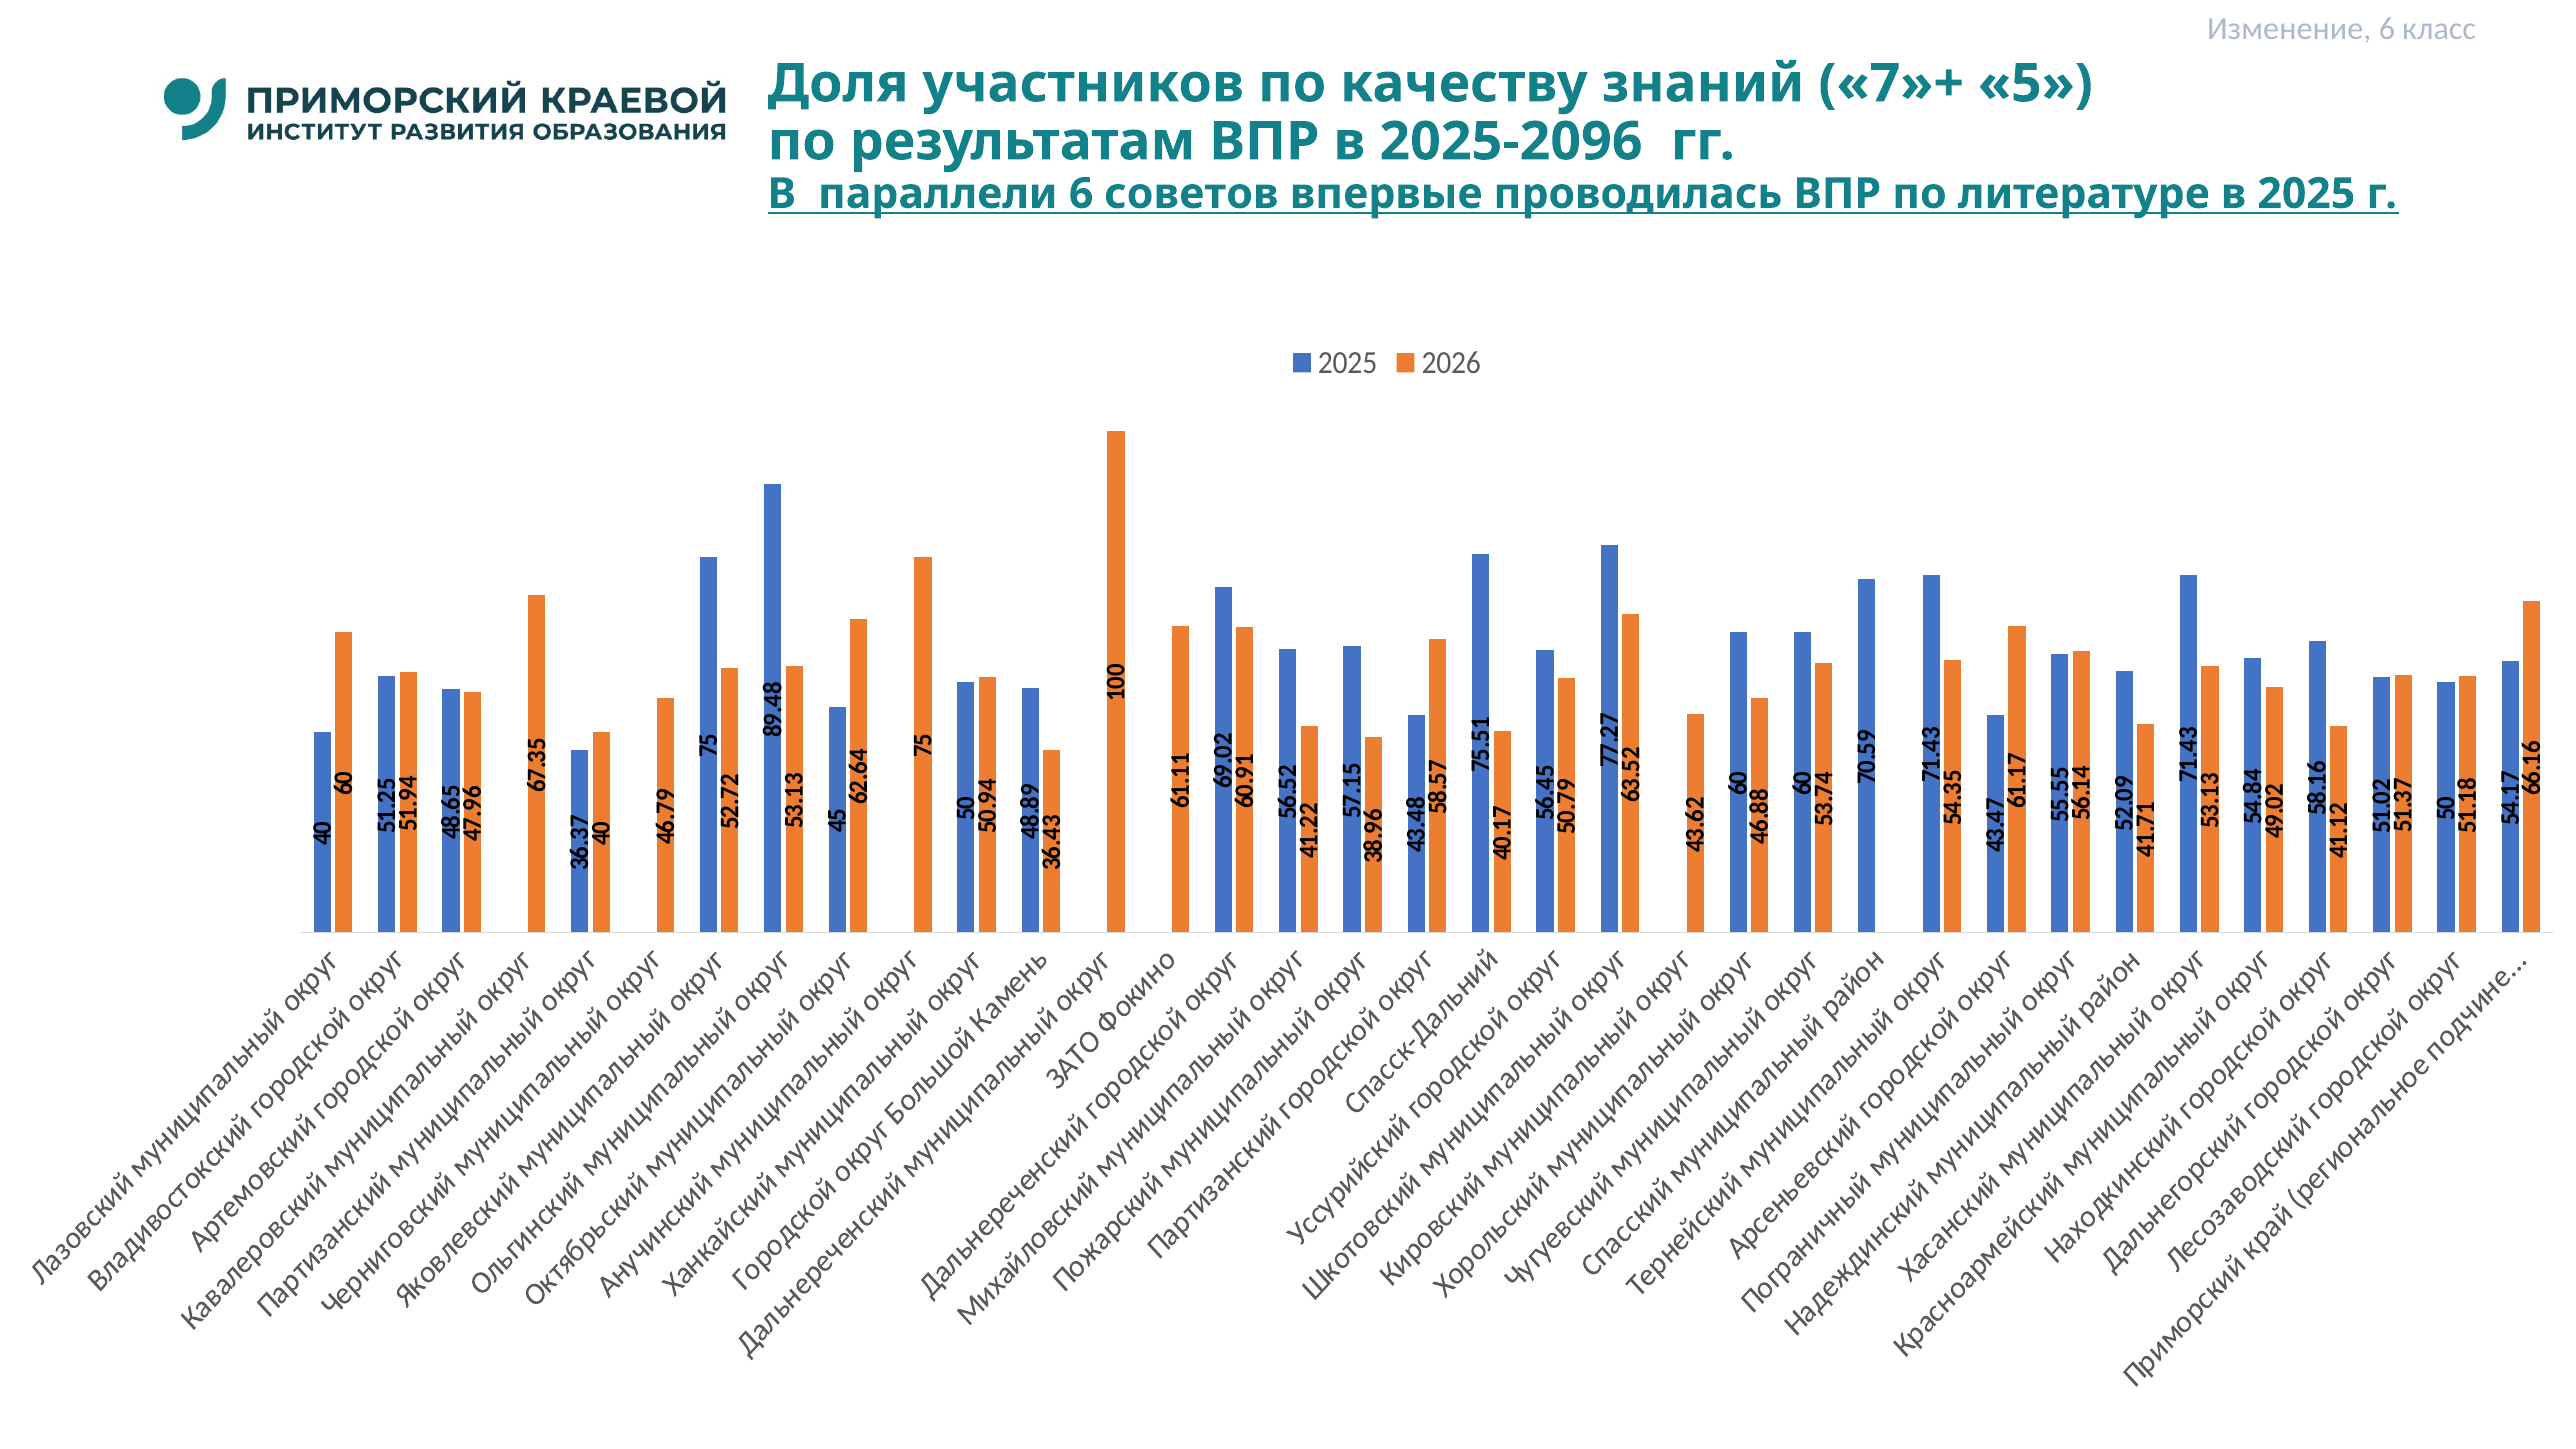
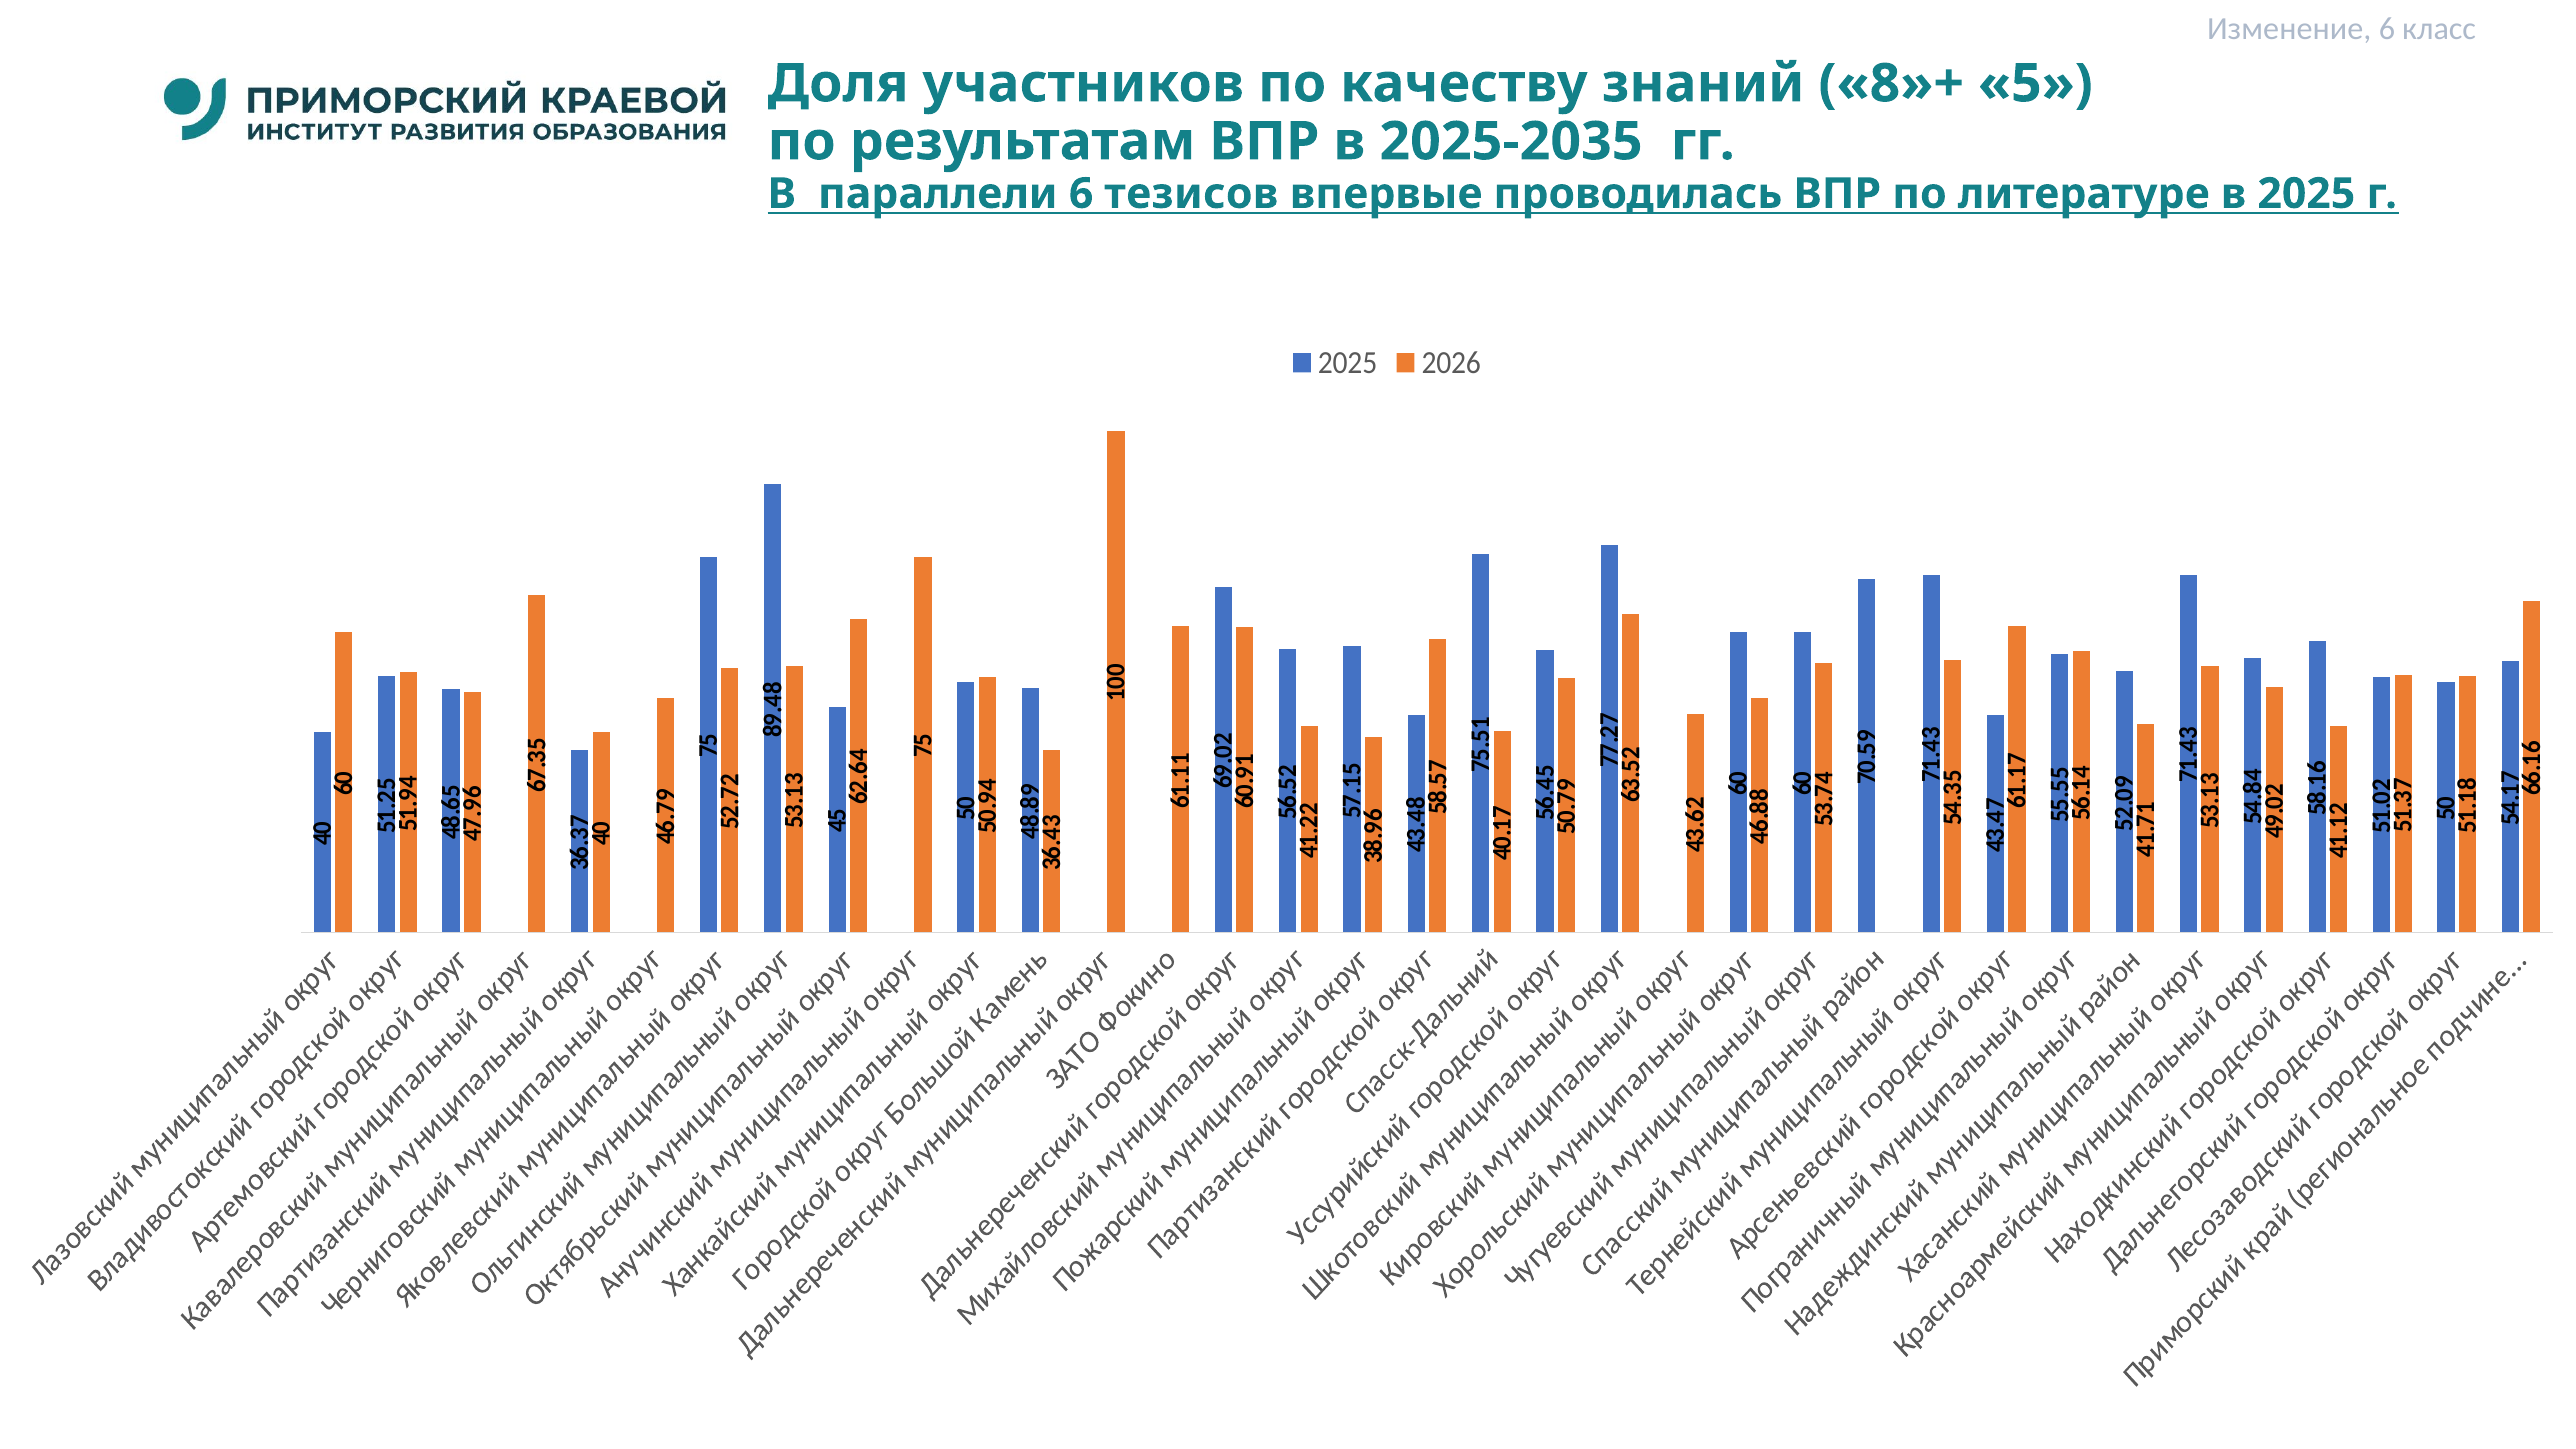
7»+: 7»+ -> 8»+ (1891, 84)
2025-2096: 2025-2096 -> 2025-2035 (1511, 142)
советов: советов -> тезисов (1191, 194)
